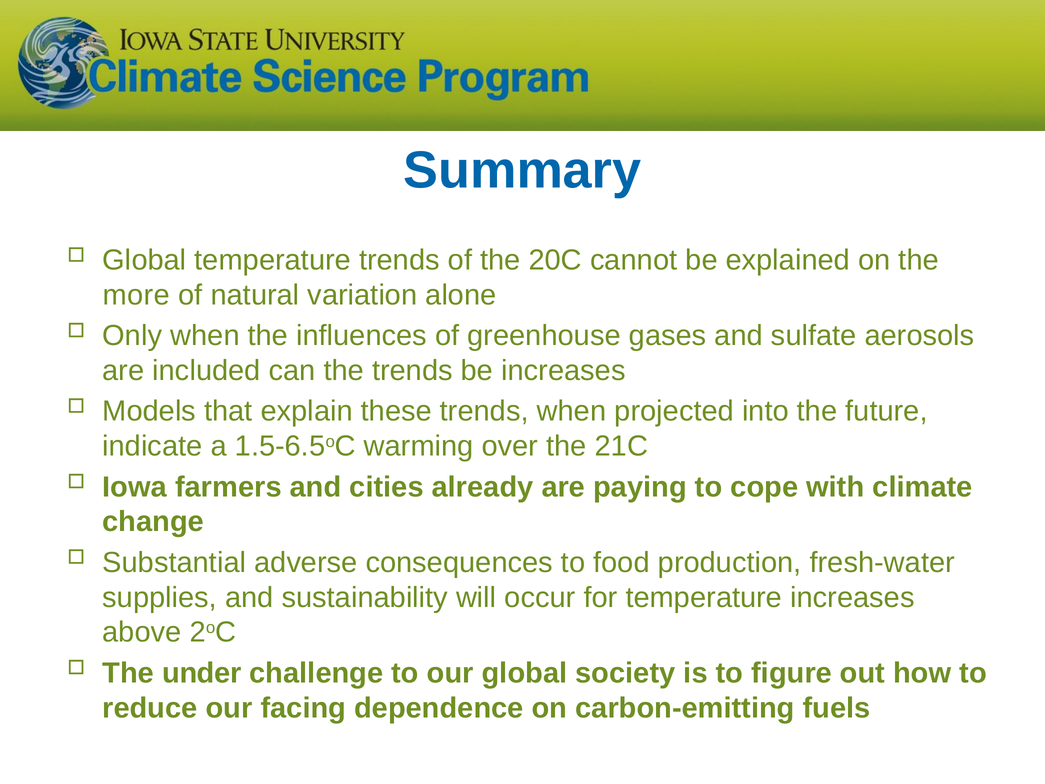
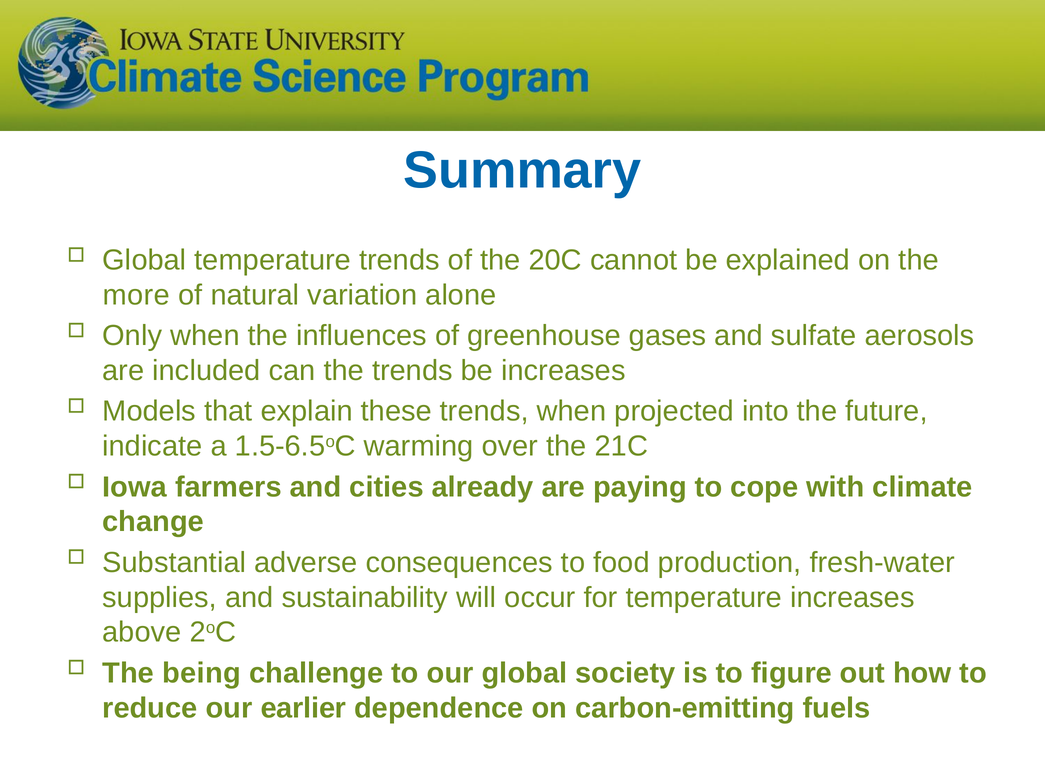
under: under -> being (202, 673)
facing: facing -> earlier (303, 708)
